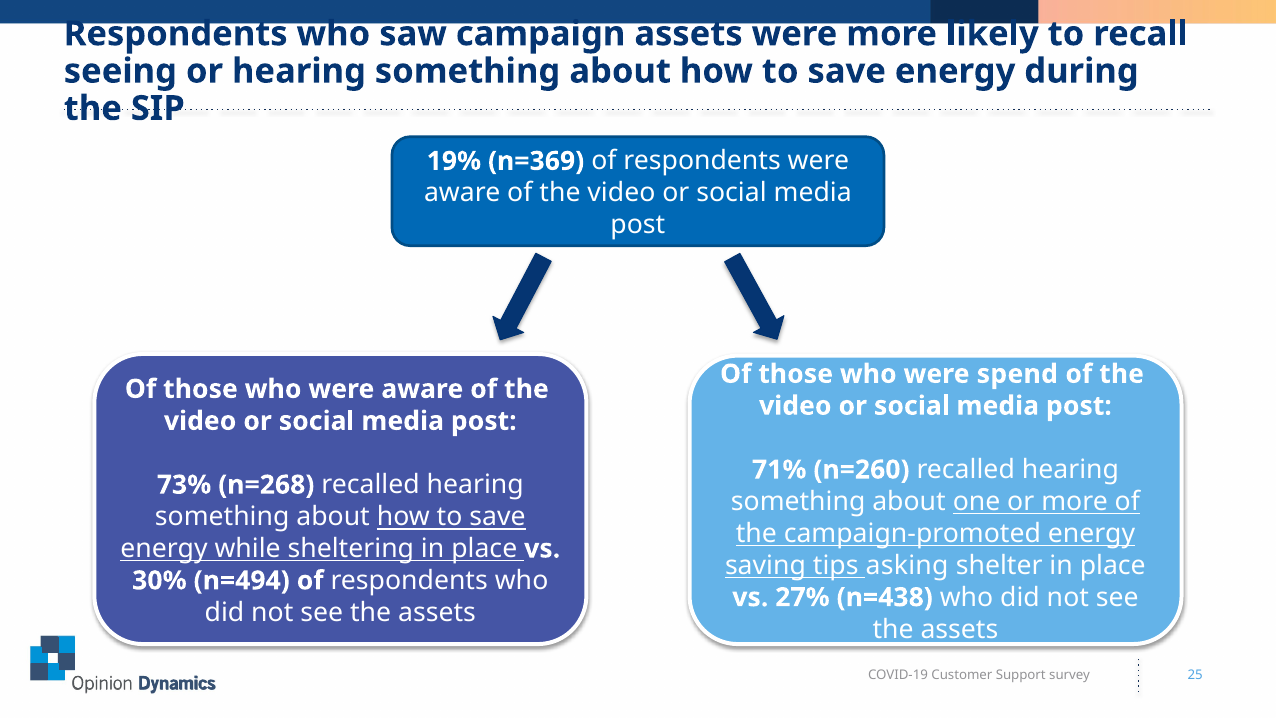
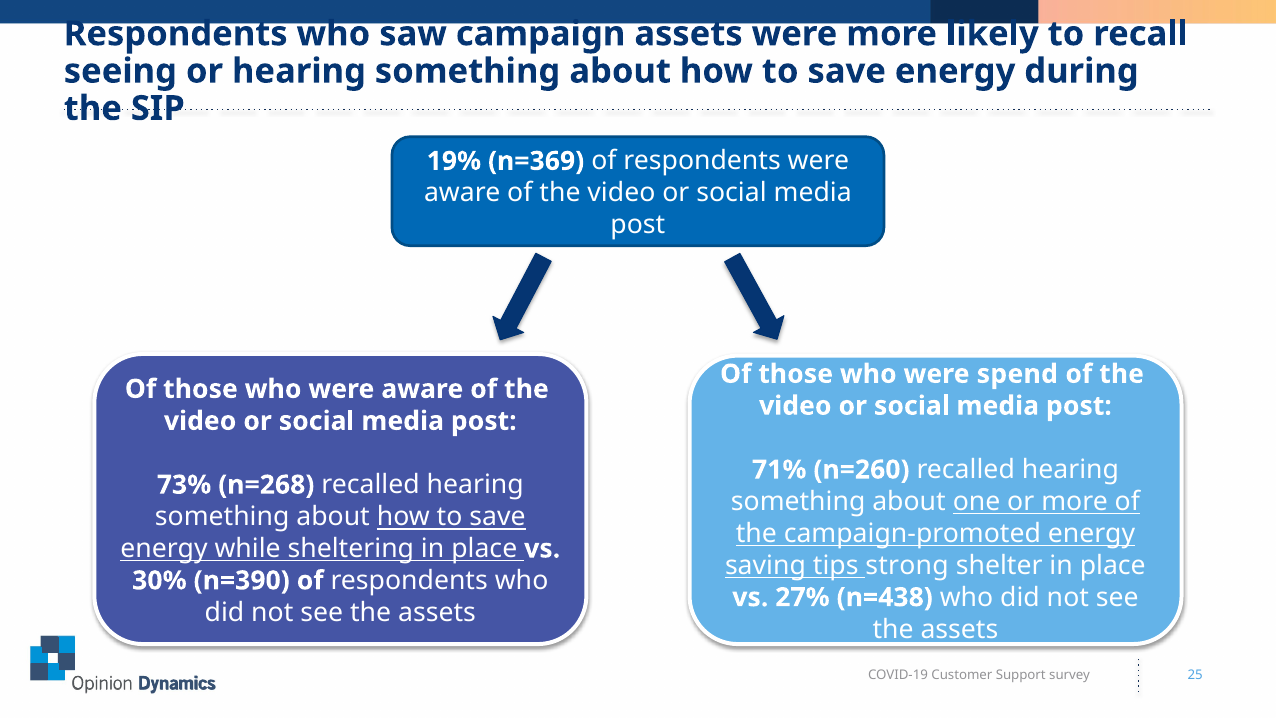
asking: asking -> strong (907, 565)
n=494: n=494 -> n=390 (242, 580)
